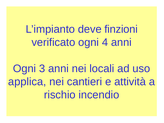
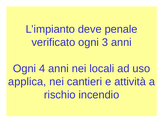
finzioni: finzioni -> penale (121, 29)
4: 4 -> 3 (105, 42)
3: 3 -> 4 (42, 69)
